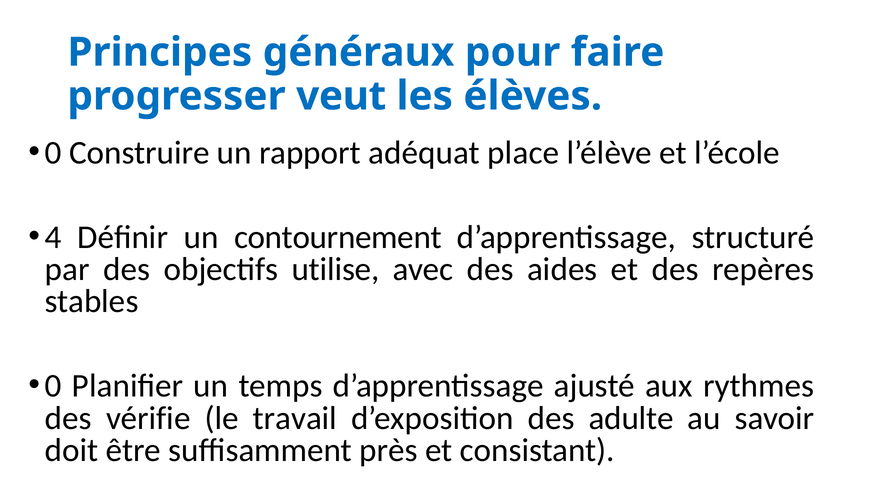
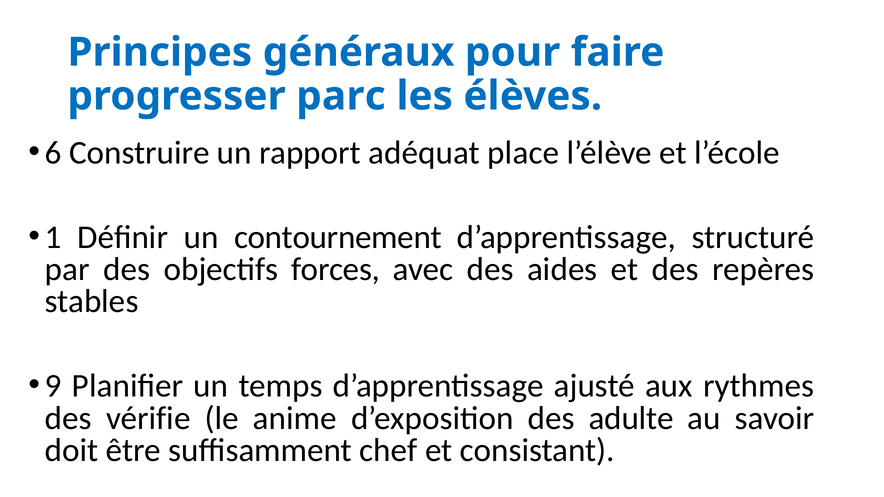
veut: veut -> parc (341, 96)
0: 0 -> 6 (53, 153)
4: 4 -> 1 (53, 237)
utilise: utilise -> forces (336, 270)
0: 0 -> 9 (53, 386)
travail: travail -> anime (295, 418)
près: près -> chef (388, 451)
